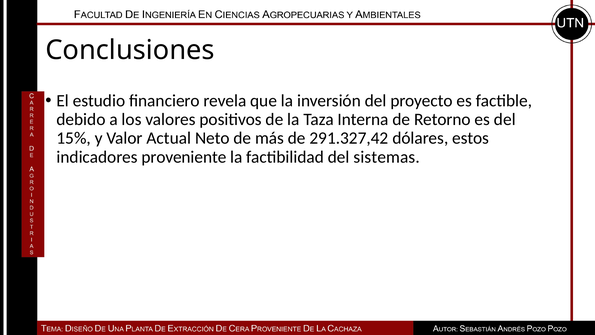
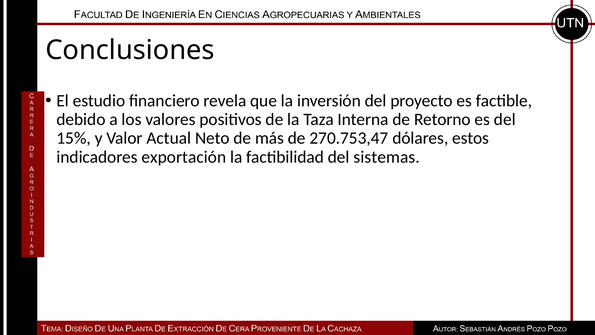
291.327,42: 291.327,42 -> 270.753,47 (349, 138)
proveniente: proveniente -> exportación (184, 157)
